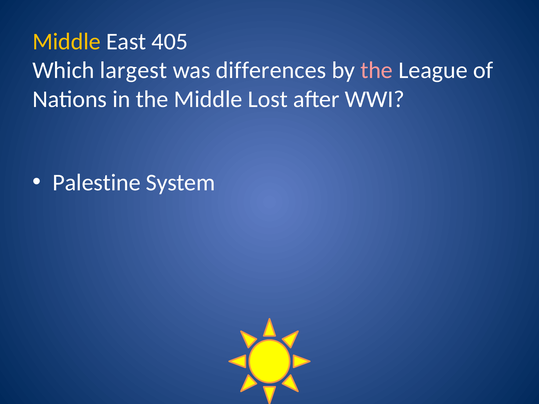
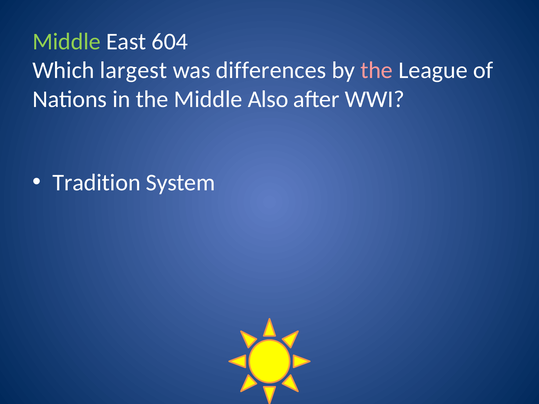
Middle colour: yellow -> light green (67, 42)
405: 405 -> 604 (170, 42)
Lost: Lost -> Also (268, 99)
Palestine: Palestine -> Tradition (97, 183)
